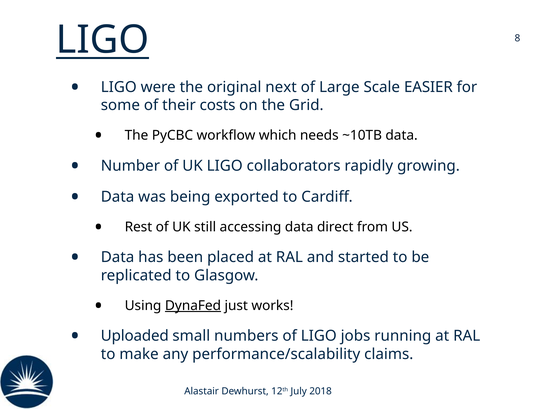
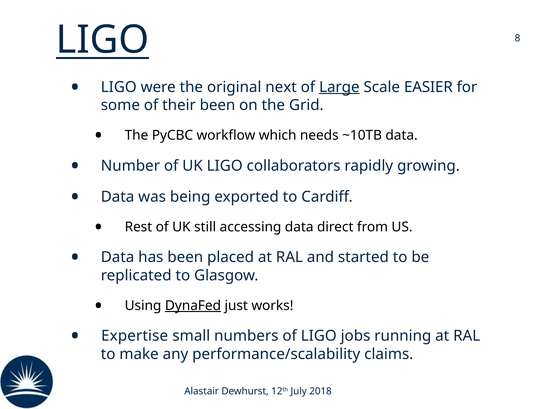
Large underline: none -> present (339, 87)
their costs: costs -> been (218, 105)
Uploaded: Uploaded -> Expertise (135, 336)
